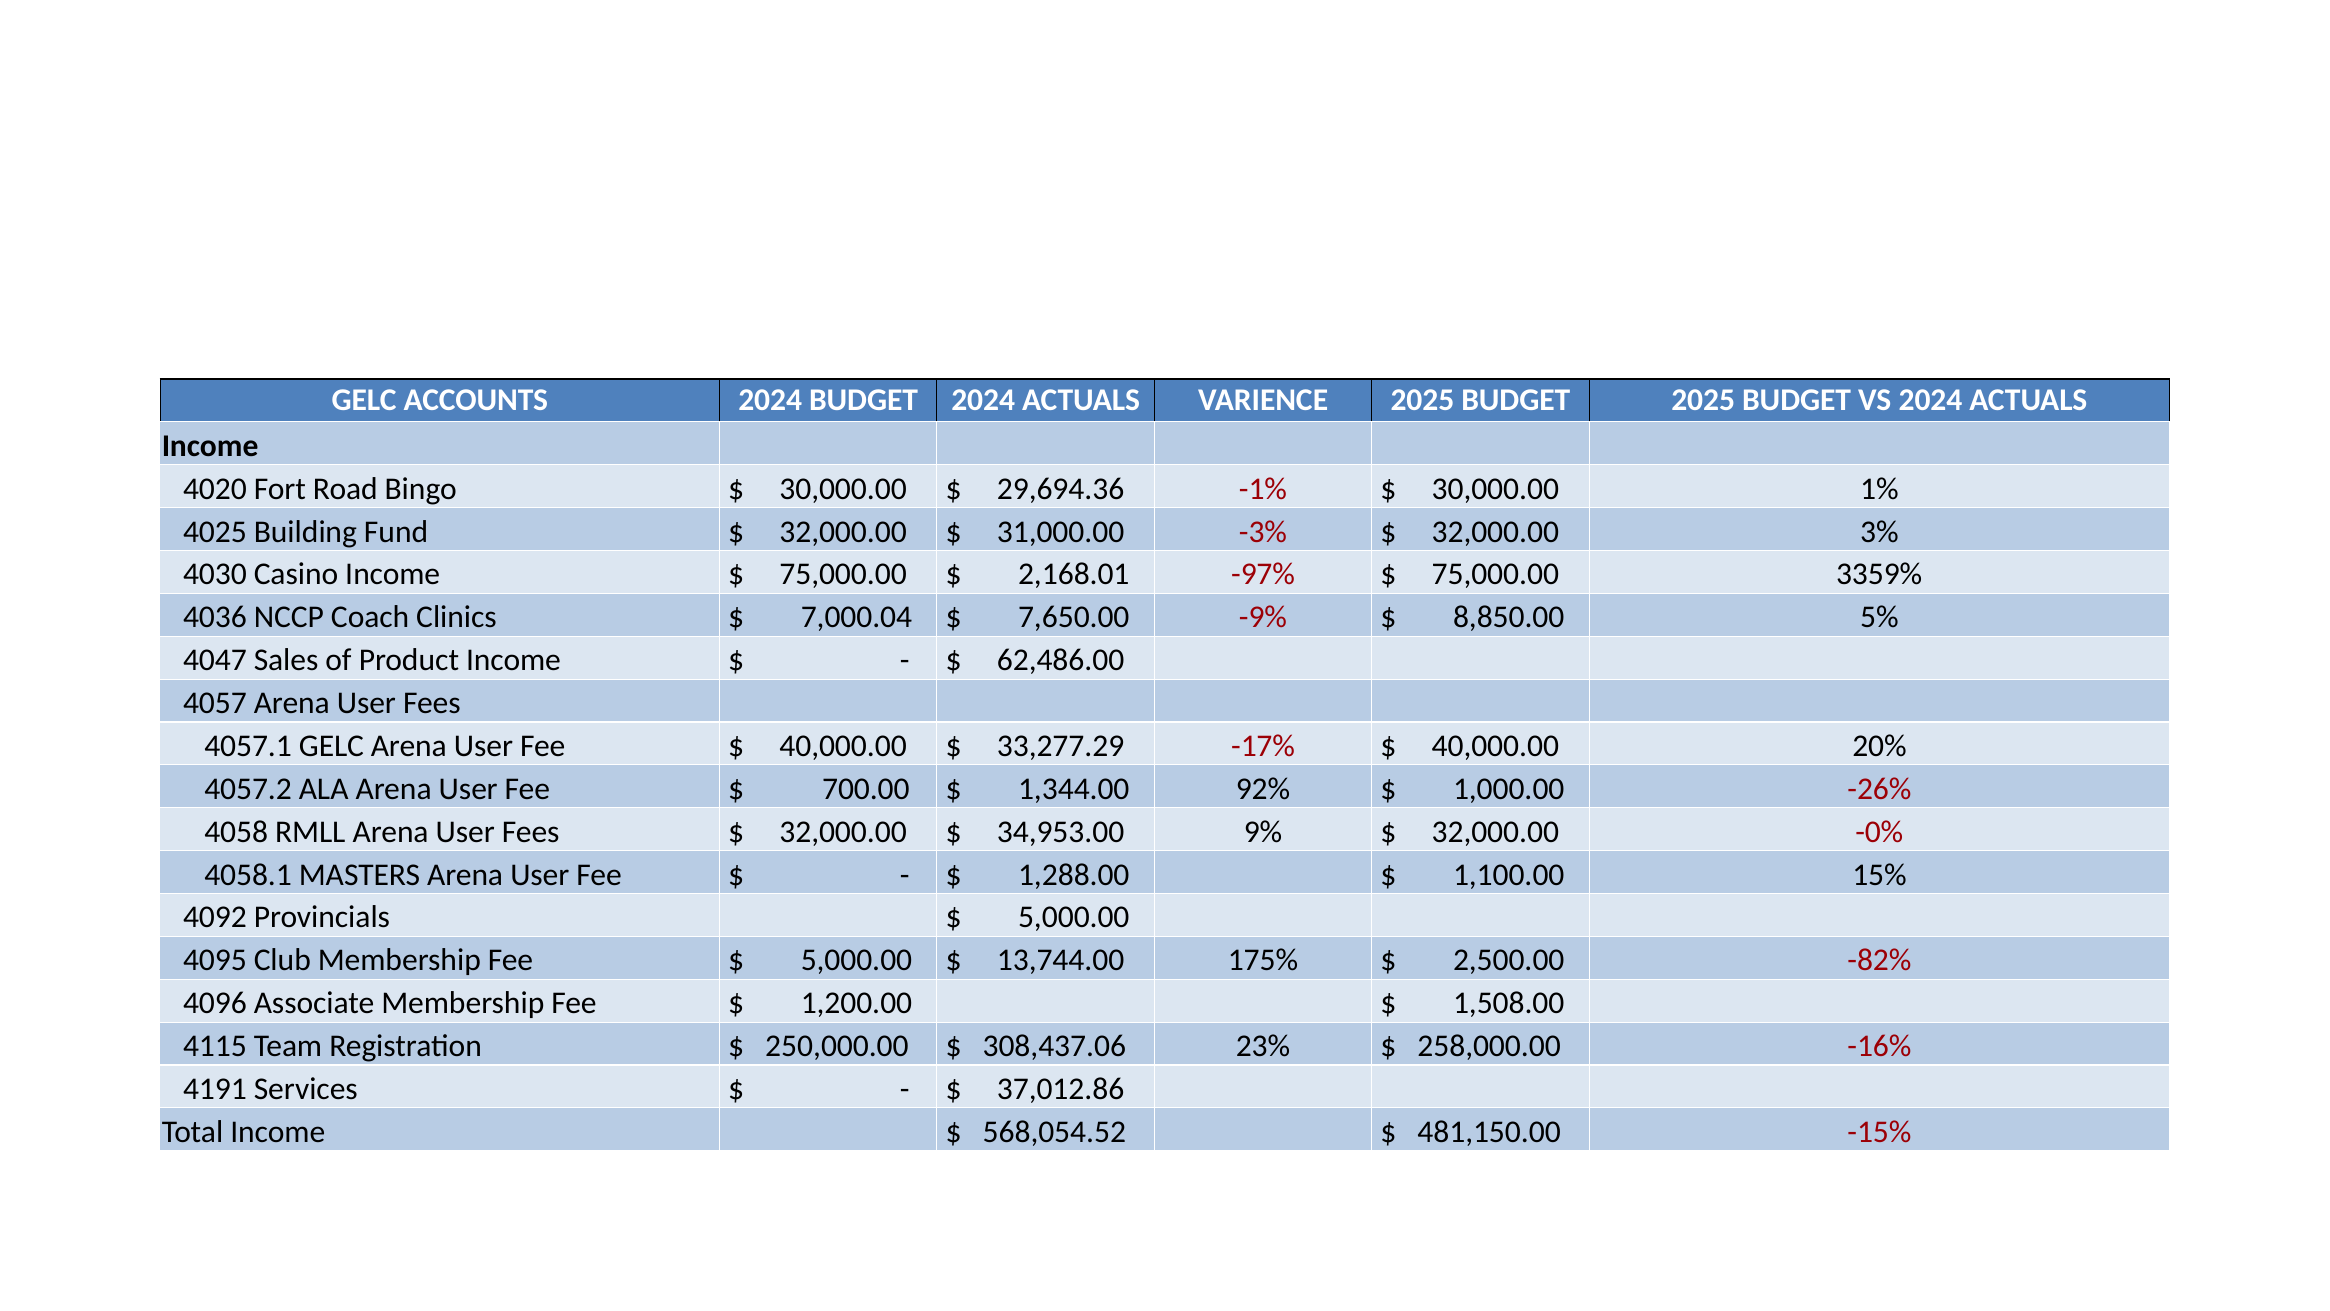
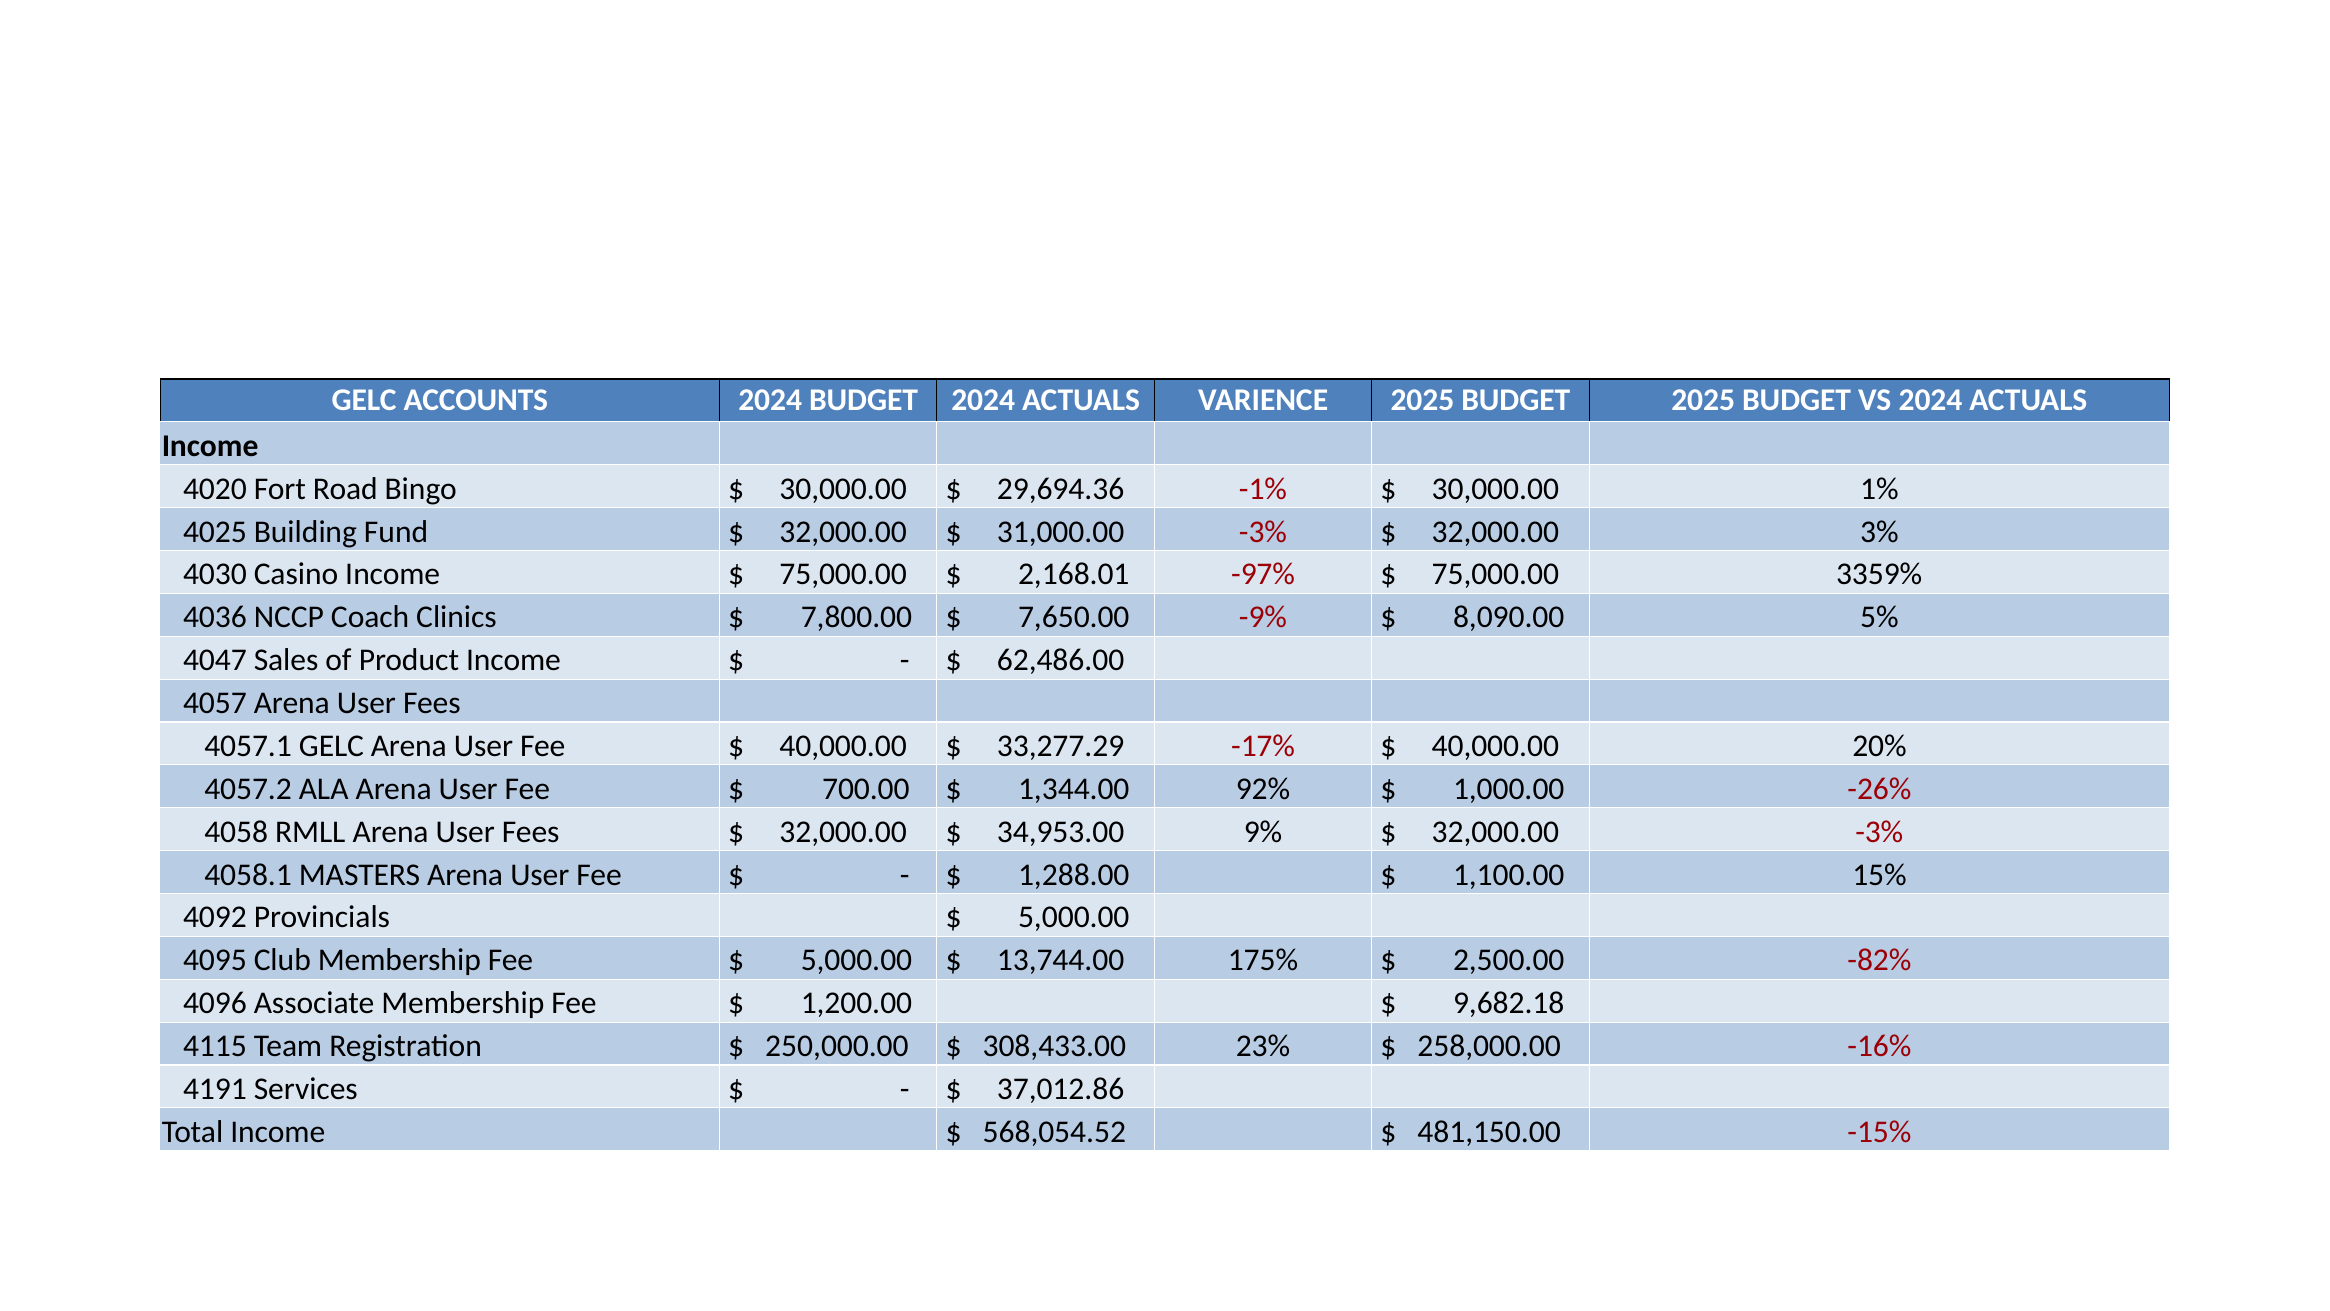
7,000.04: 7,000.04 -> 7,800.00 (856, 617)
8,850.00: 8,850.00 -> 8,090.00 (1509, 617)
32,000.00 -0%: -0% -> -3% (1879, 831)
1,508.00: 1,508.00 -> 9,682.18 (1509, 1003)
308,437.06: 308,437.06 -> 308,433.00 (1054, 1046)
